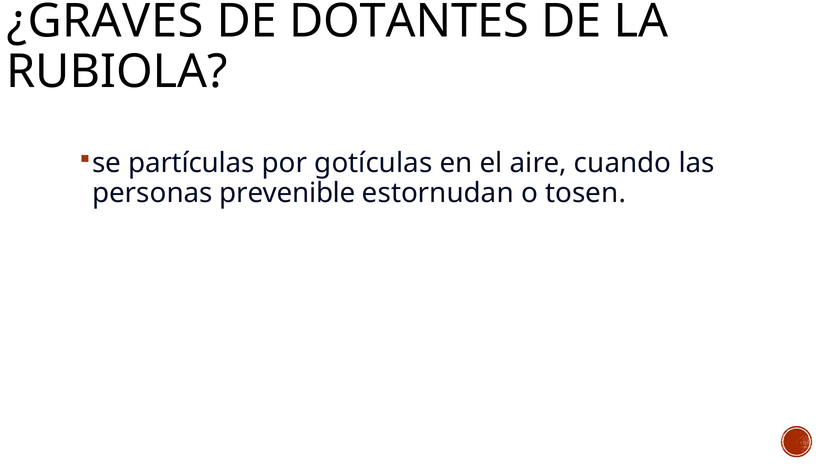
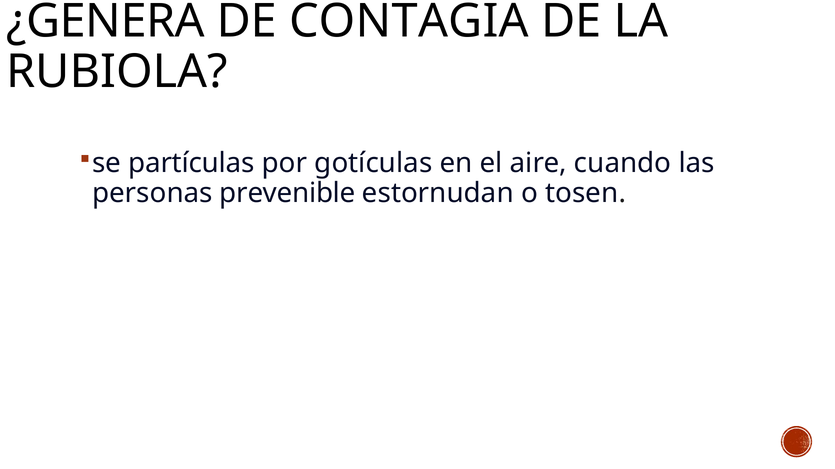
¿GRAVES: ¿GRAVES -> ¿GENERA (106, 21)
DOTANTES: DOTANTES -> CONTAGIA (409, 21)
